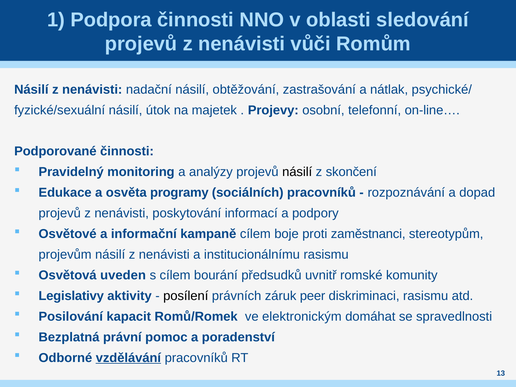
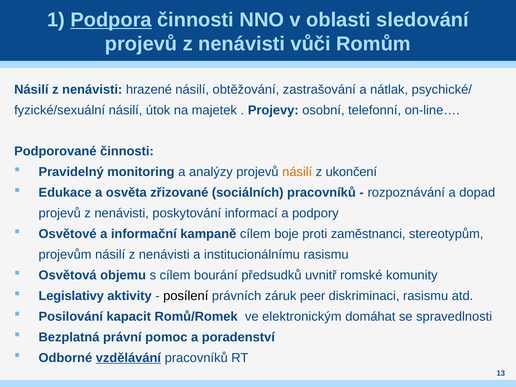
Podpora underline: none -> present (111, 20)
nadační: nadační -> hrazené (149, 89)
násilí colour: black -> orange (297, 172)
skončení: skončení -> ukončení (351, 172)
programy: programy -> zřizované (179, 193)
uveden: uveden -> objemu (123, 275)
